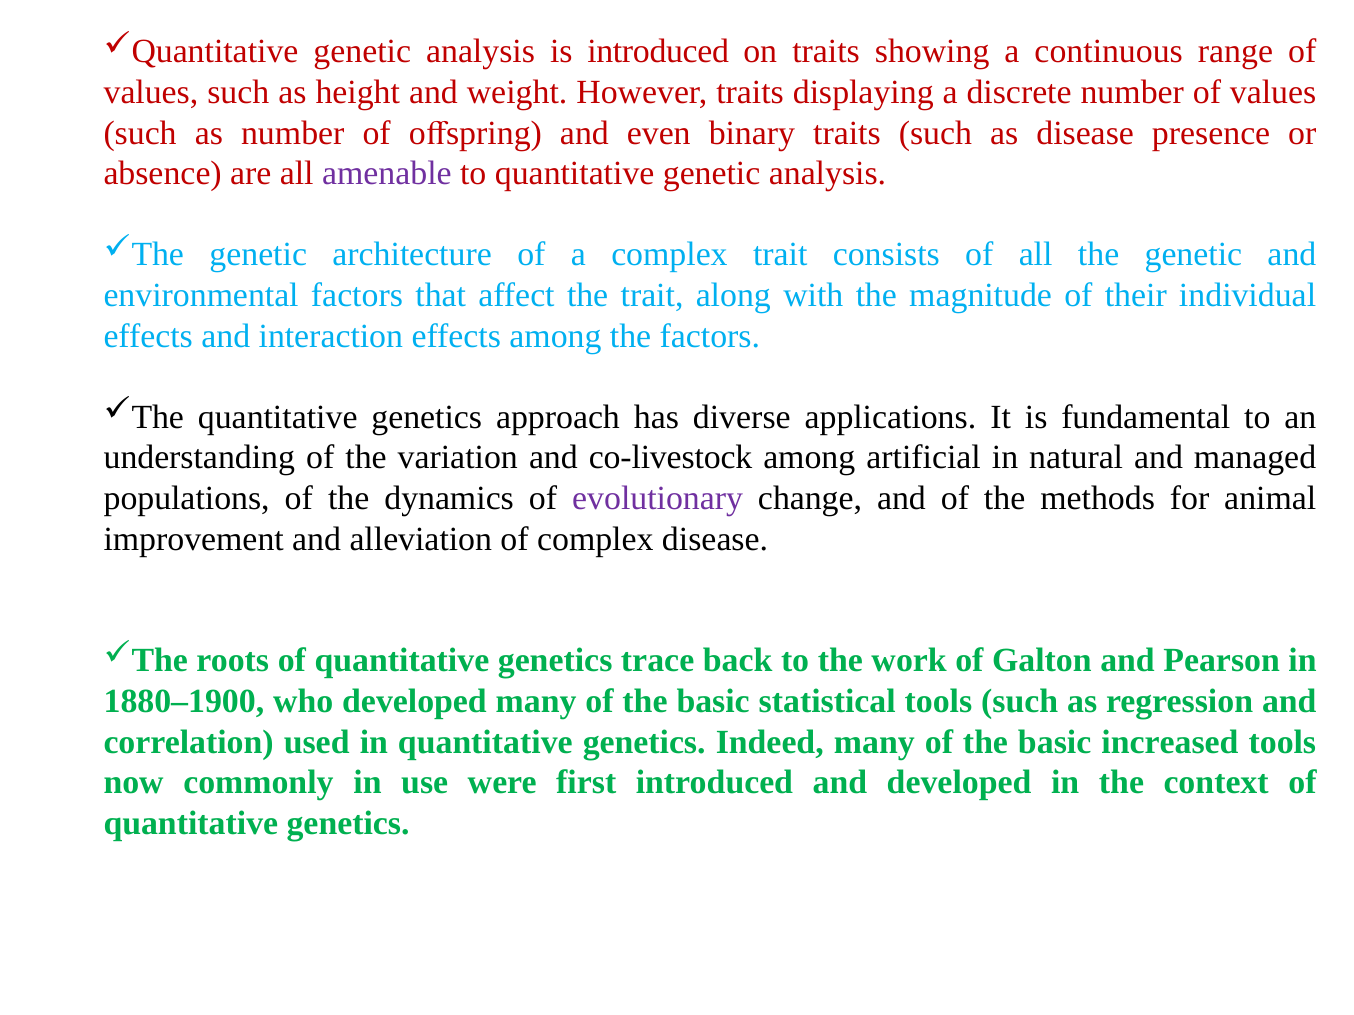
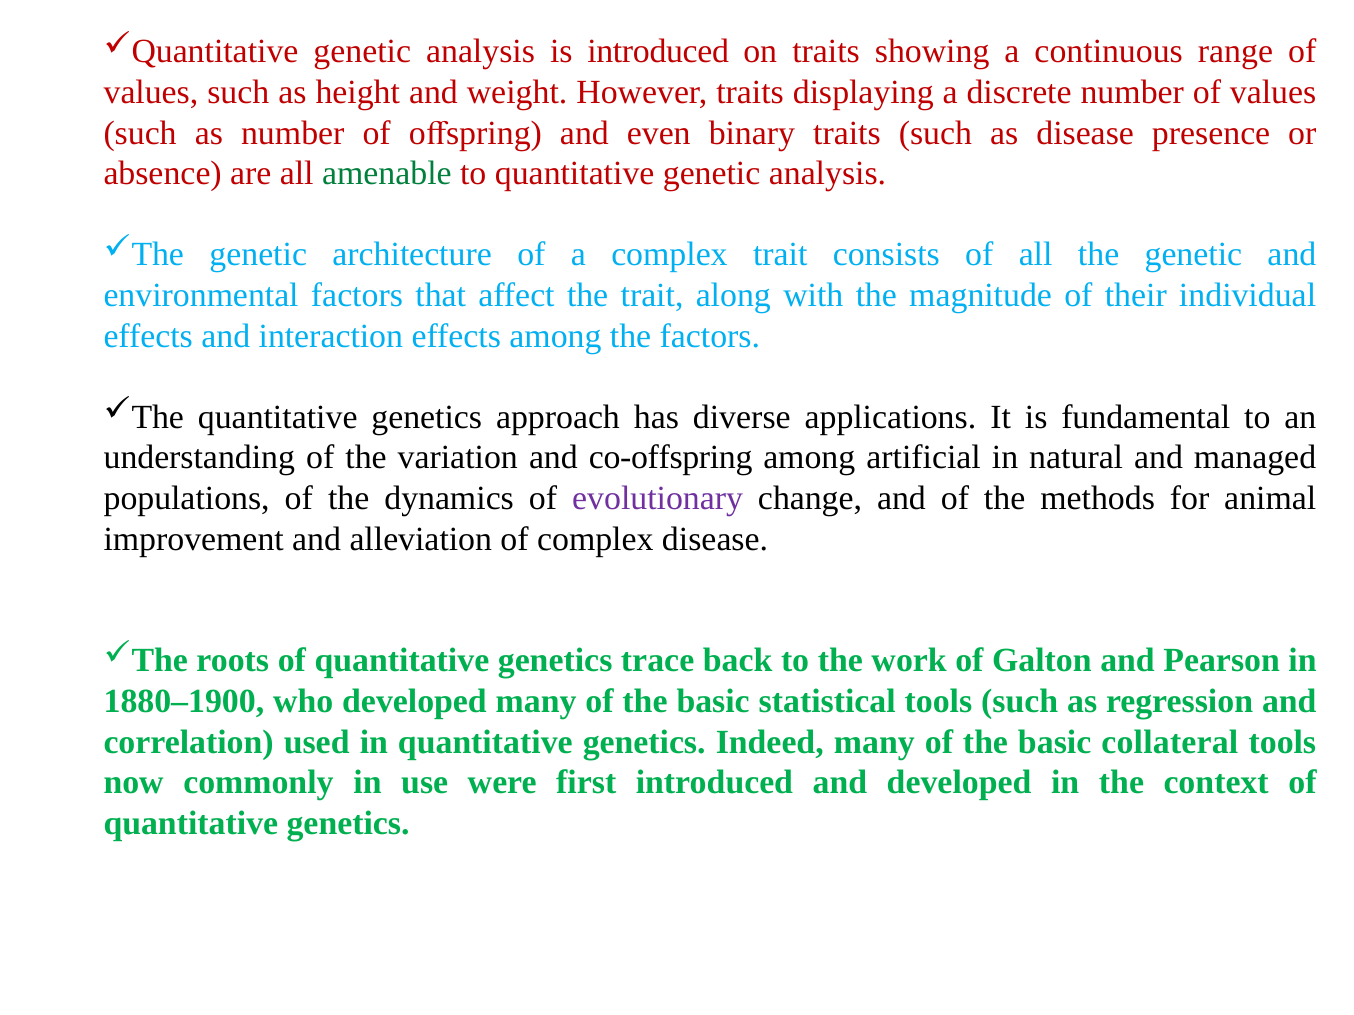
amenable colour: purple -> green (387, 174)
co-livestock: co-livestock -> co-offspring (671, 458)
increased: increased -> collateral (1170, 742)
